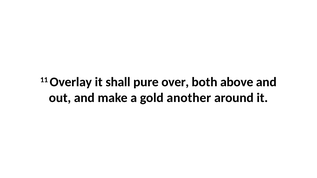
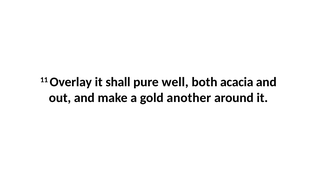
over: over -> well (175, 82)
above: above -> acacia (237, 82)
